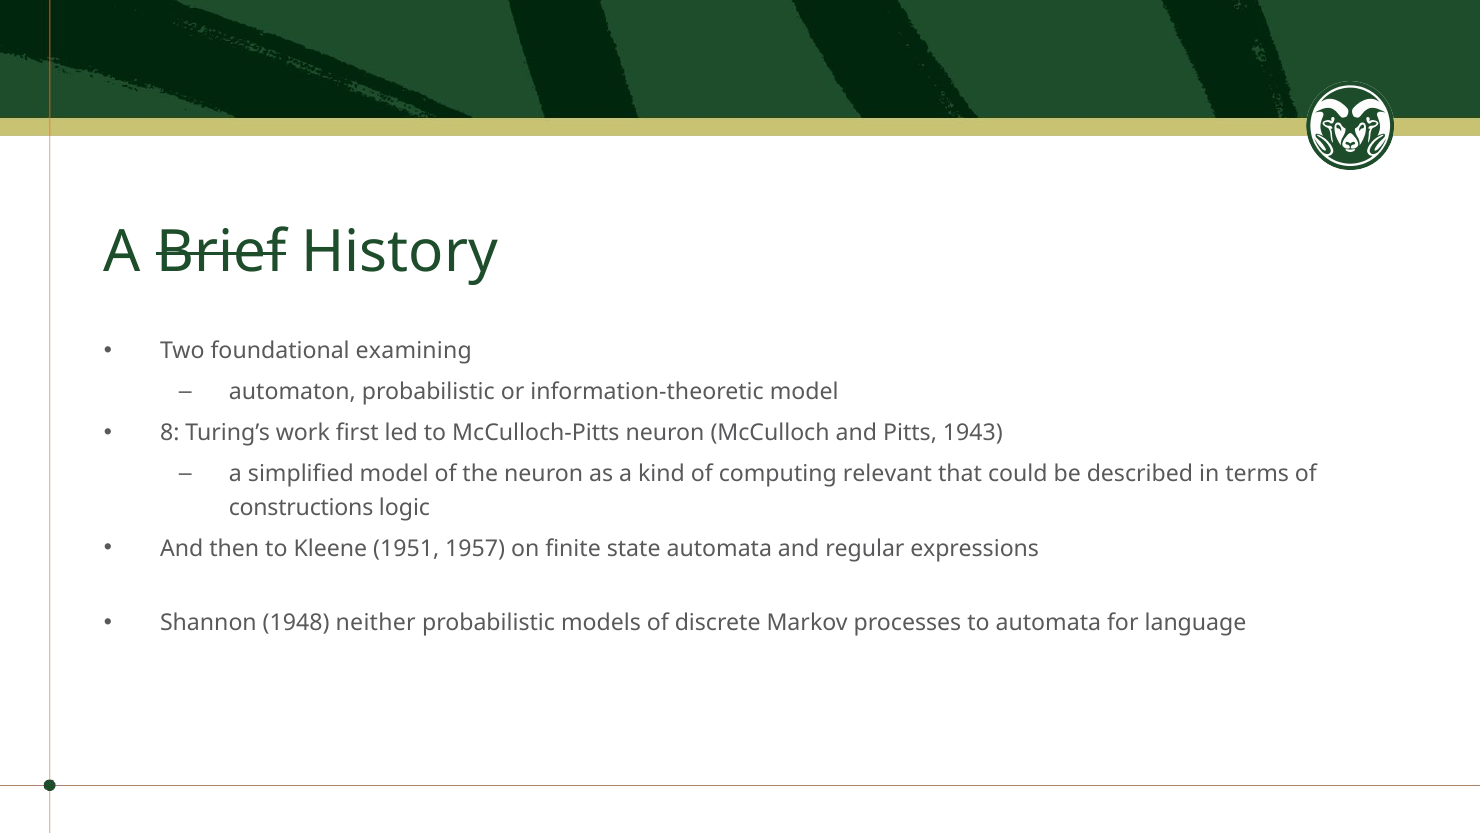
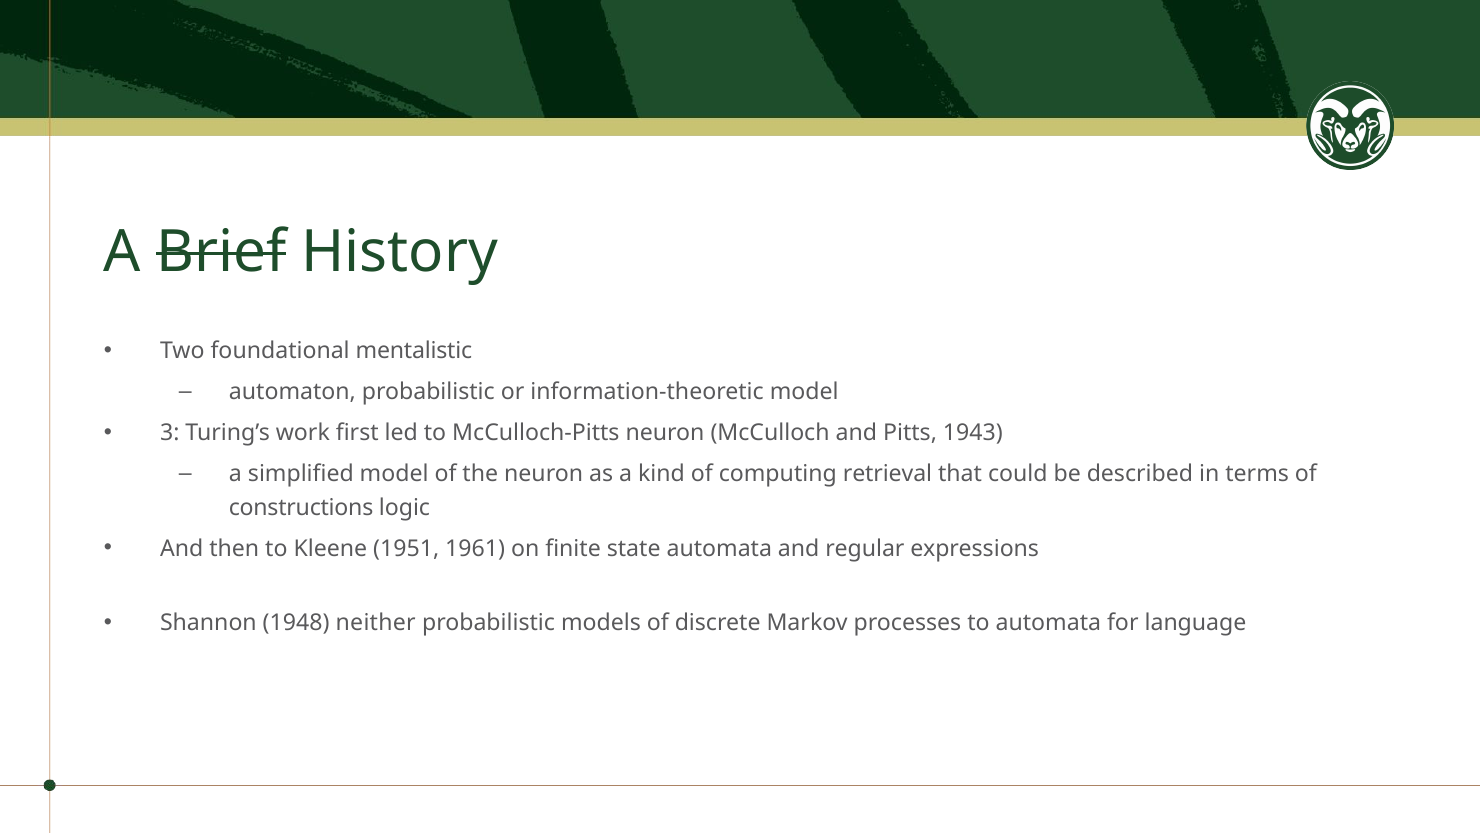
examining: examining -> mentalistic (414, 351)
8: 8 -> 3 (170, 433)
relevant: relevant -> retrieval (887, 474)
1957: 1957 -> 1961 (475, 548)
